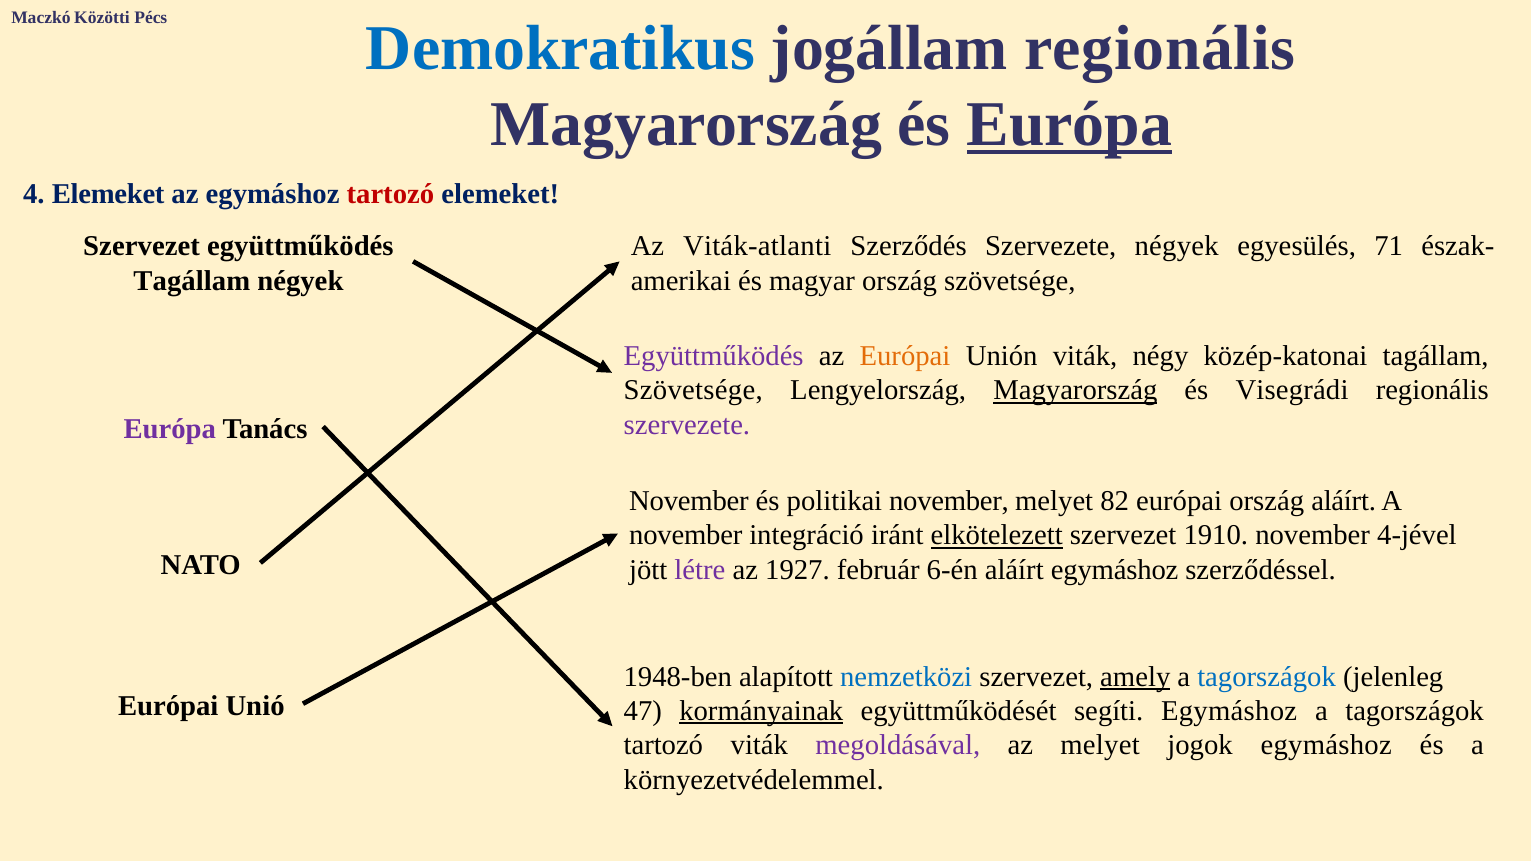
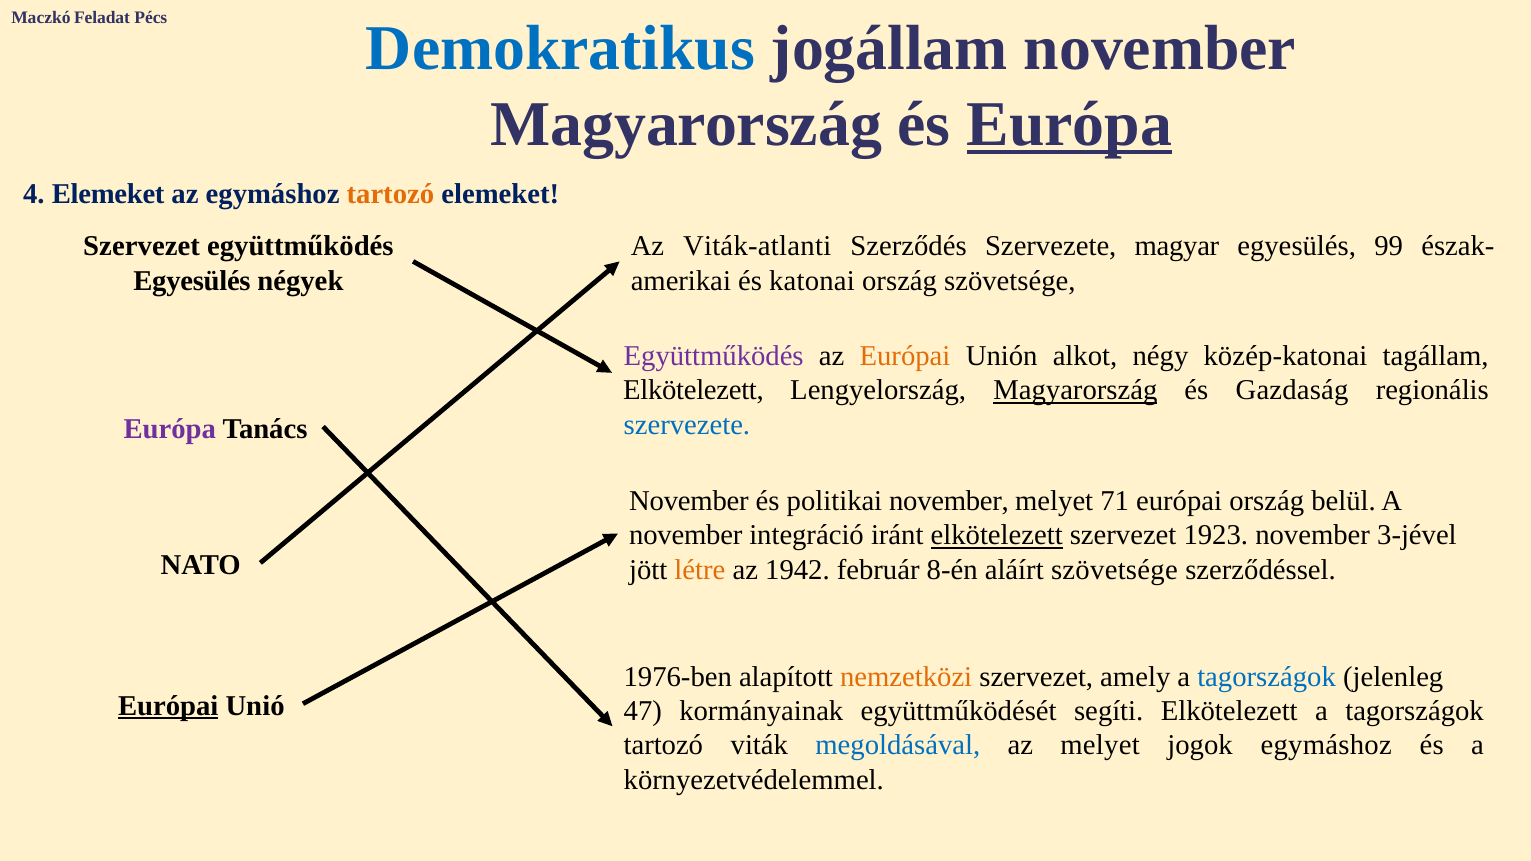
Közötti: Közötti -> Feladat (102, 17)
jogállam regionális: regionális -> november (1160, 48)
tartozó colour: red -> orange (390, 194)
Szervezete négyek: négyek -> magyar (1177, 246)
71: 71 -> 99 (1389, 246)
Tagállam: Tagállam -> Egyesülés (192, 281)
magyar: magyar -> katonai (812, 281)
Unión viták: viták -> alkot (1085, 356)
Szövetsége: Szövetsége -> Elkötelezett (693, 390)
Visegrádi: Visegrádi -> Gazdaság (1292, 390)
szervezete colour: purple -> blue (687, 425)
82: 82 -> 71 (1115, 501)
ország aláírt: aláírt -> belül (1344, 501)
1910: 1910 -> 1923 (1216, 536)
4-jével: 4-jével -> 3-jével (1417, 536)
létre colour: purple -> orange (700, 570)
1927: 1927 -> 1942 (797, 570)
6-én: 6-én -> 8-én (952, 570)
aláírt egymáshoz: egymáshoz -> szövetsége (1114, 570)
1948-ben: 1948-ben -> 1976-ben (678, 677)
nemzetközi colour: blue -> orange (906, 677)
amely underline: present -> none (1135, 677)
Európai underline: none -> present (168, 706)
kormányainak underline: present -> none (761, 711)
segíti Egymáshoz: Egymáshoz -> Elkötelezett (1229, 711)
megoldásával colour: purple -> blue (898, 746)
